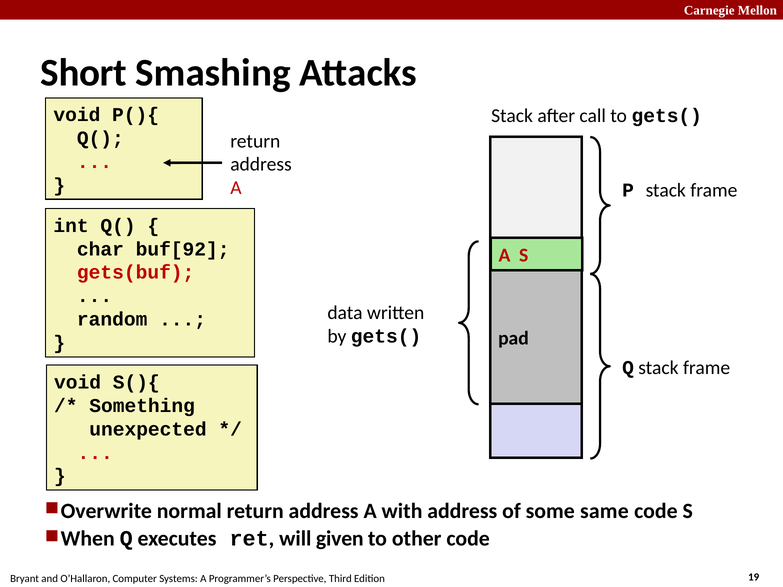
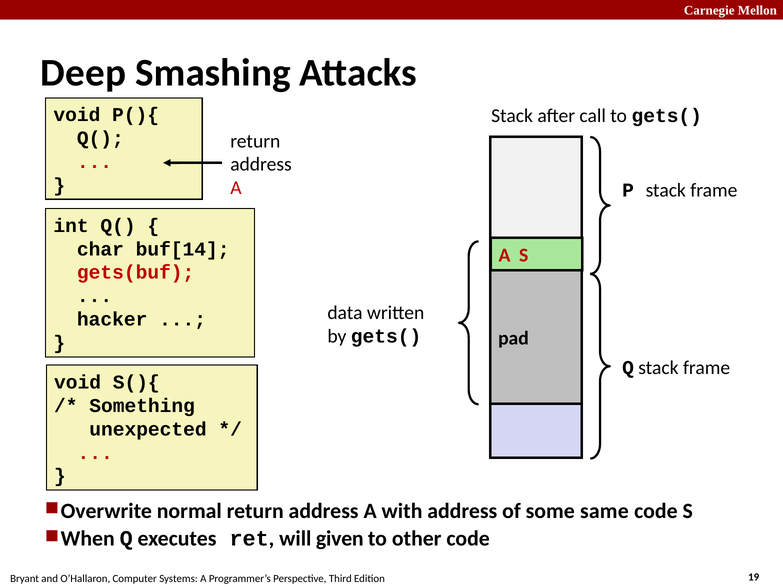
Short: Short -> Deep (83, 73)
buf[92: buf[92 -> buf[14 (183, 249)
random: random -> hacker (112, 320)
